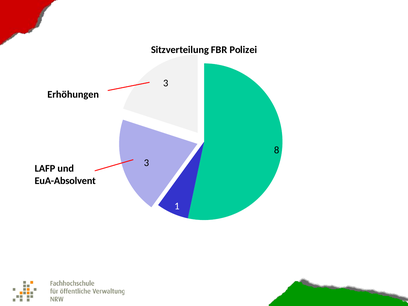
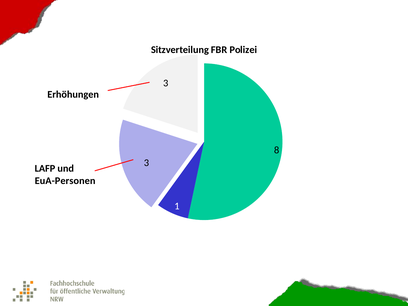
EuA-Absolvent: EuA-Absolvent -> EuA-Personen (65, 181)
